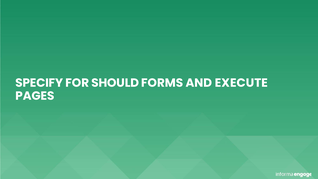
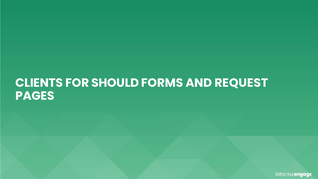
SPECIFY: SPECIFY -> CLIENTS (39, 83)
EXECUTE: EXECUTE -> REQUEST (241, 83)
